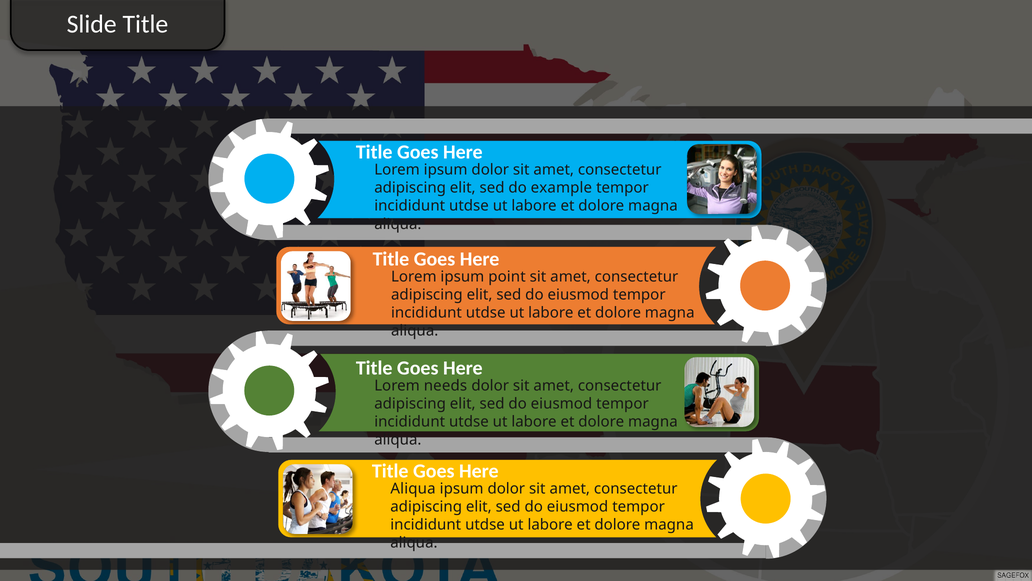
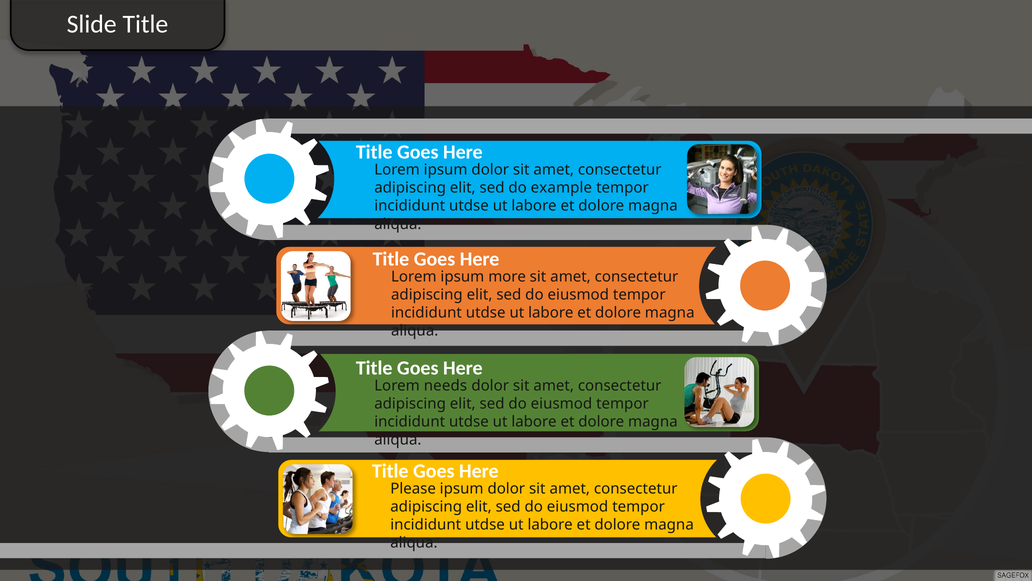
point: point -> more (507, 276)
Aliqua: Aliqua -> Please (413, 488)
